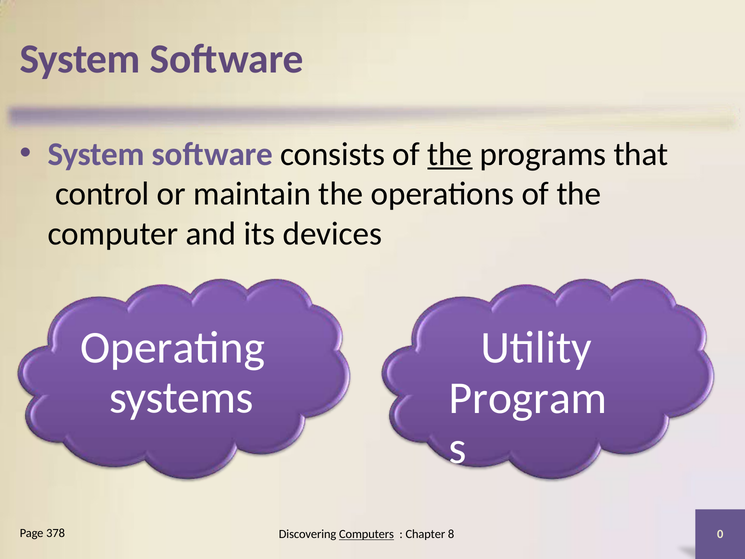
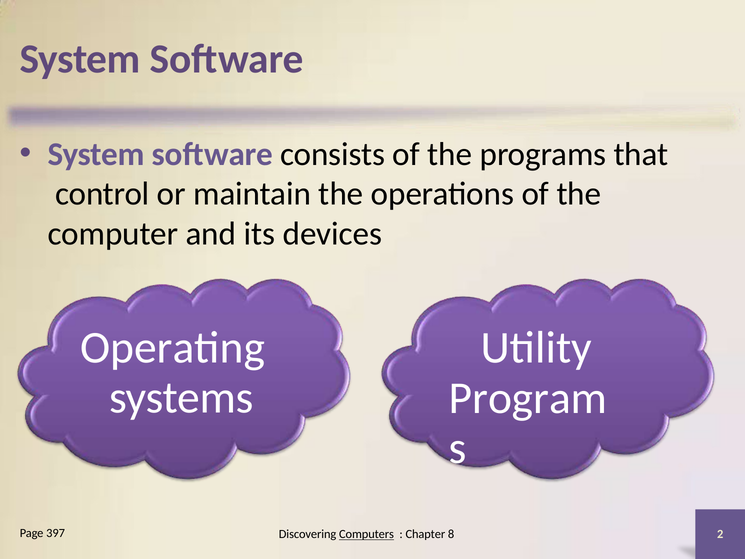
the underline: present -> none (450, 154)
378: 378 -> 397 (56, 533)
0: 0 -> 2 (720, 534)
